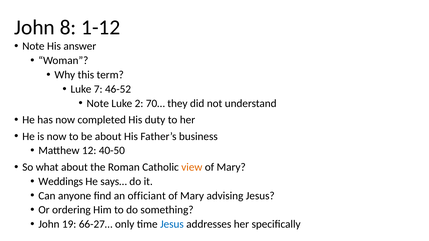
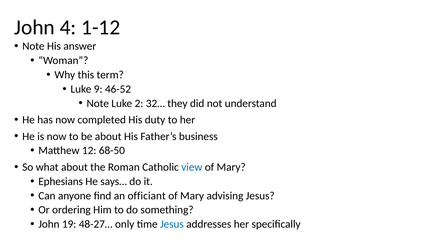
8: 8 -> 4 (68, 27)
7: 7 -> 9 (98, 89)
70…: 70… -> 32… (155, 103)
40-50: 40-50 -> 68-50 (112, 151)
view colour: orange -> blue (192, 167)
Weddings: Weddings -> Ephesians (61, 182)
66-27…: 66-27… -> 48-27… (96, 224)
